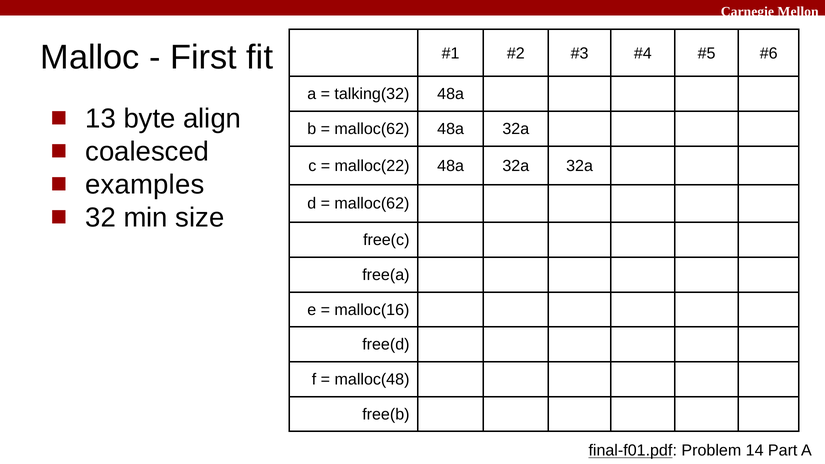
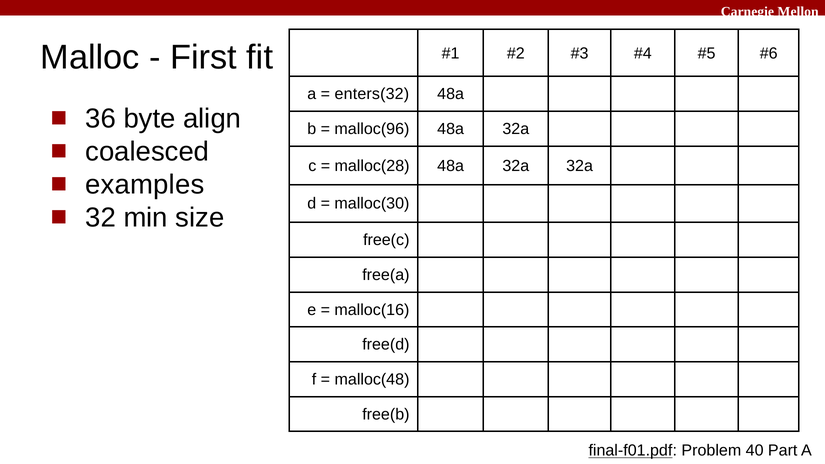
talking(32: talking(32 -> enters(32 (372, 94)
13: 13 -> 36 (101, 119)
malloc(62: malloc(62 -> malloc(96 (372, 129)
malloc(22: malloc(22 -> malloc(28 (372, 166)
malloc(62: malloc(62 -> malloc(30 (372, 204)
14: 14 -> 40 (755, 451)
